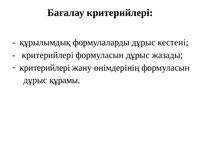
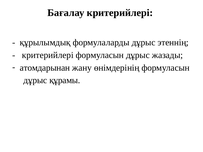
кестені: кестені -> этеннің (173, 43)
критерийлері: критерийлері -> атомдарынан (45, 68)
